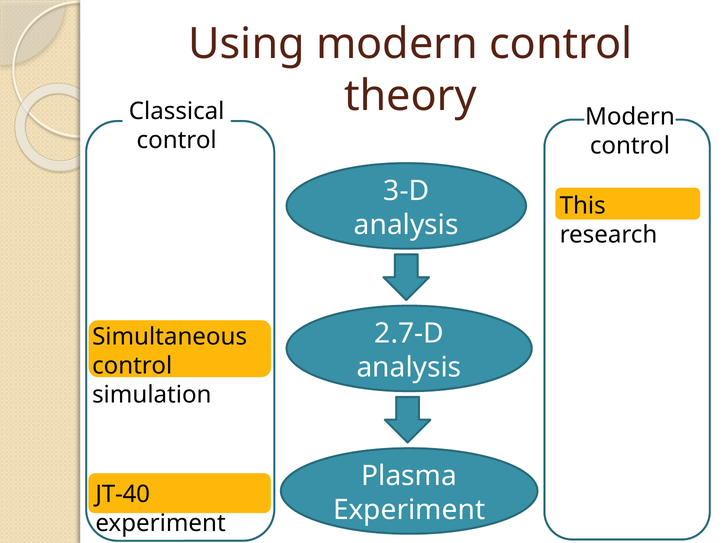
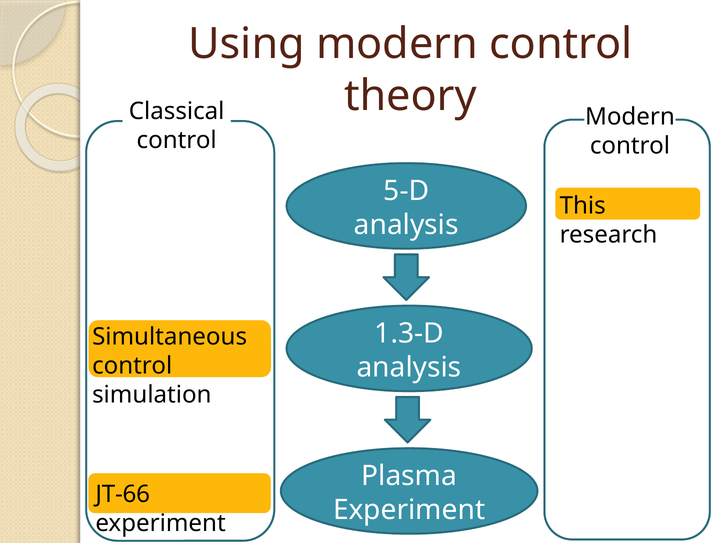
3-D: 3-D -> 5-D (406, 191)
2.7-D: 2.7-D -> 1.3-D (409, 333)
JT-40: JT-40 -> JT-66 (123, 494)
